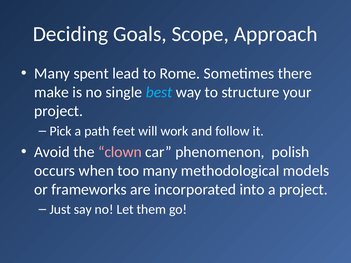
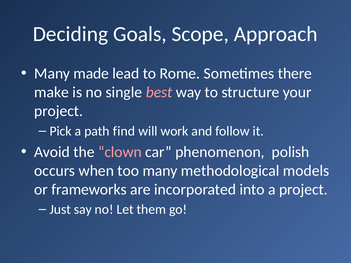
spent: spent -> made (91, 74)
best colour: light blue -> pink (159, 92)
feet: feet -> find (124, 131)
